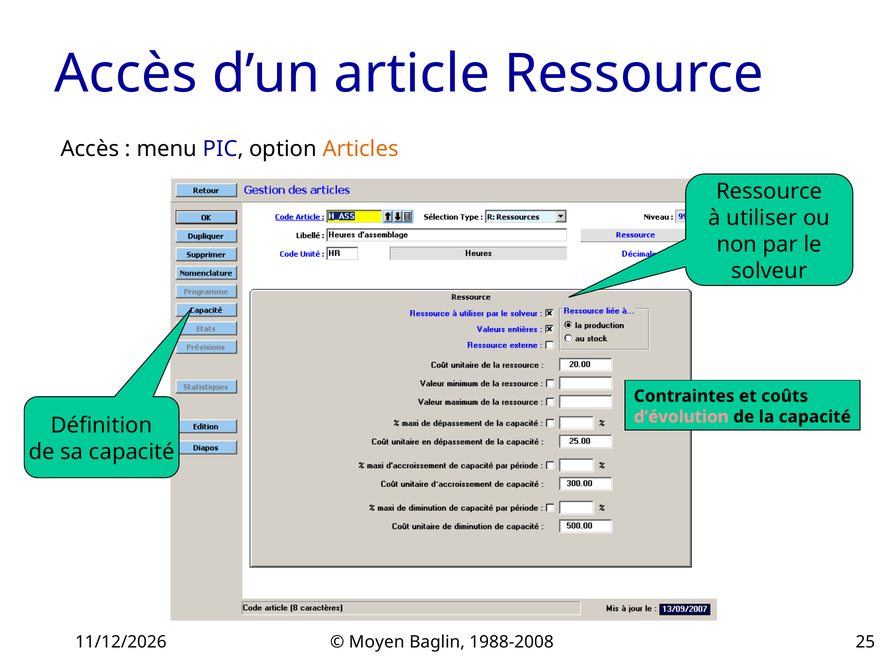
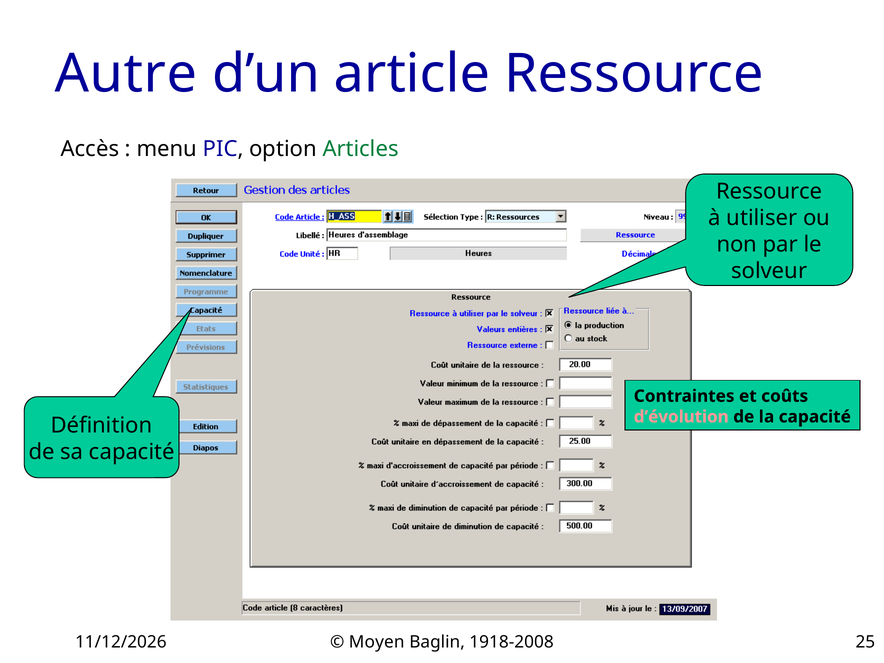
Accès: Accès -> Autre (126, 74)
Articles colour: orange -> green (361, 149)
1988-2008: 1988-2008 -> 1918-2008 (512, 642)
